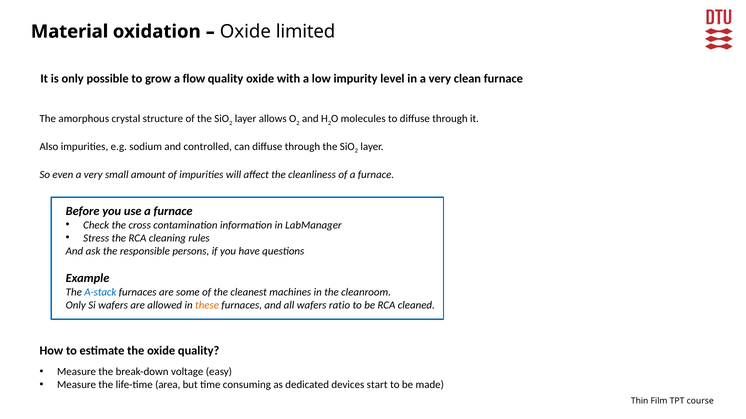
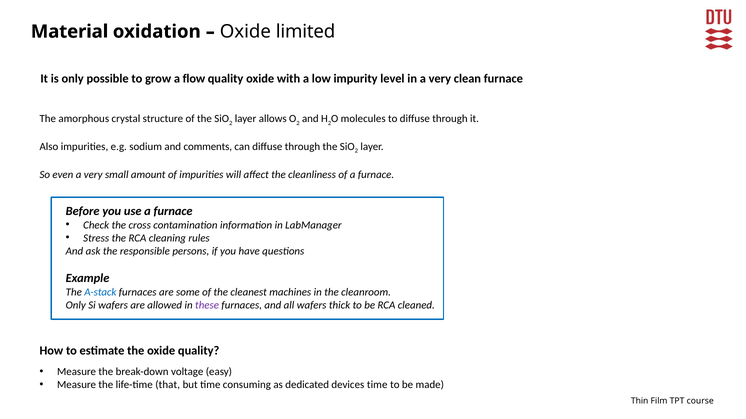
controlled: controlled -> comments (208, 147)
these colour: orange -> purple (207, 305)
ratio: ratio -> thick (340, 305)
area: area -> that (168, 385)
devices start: start -> time (377, 385)
